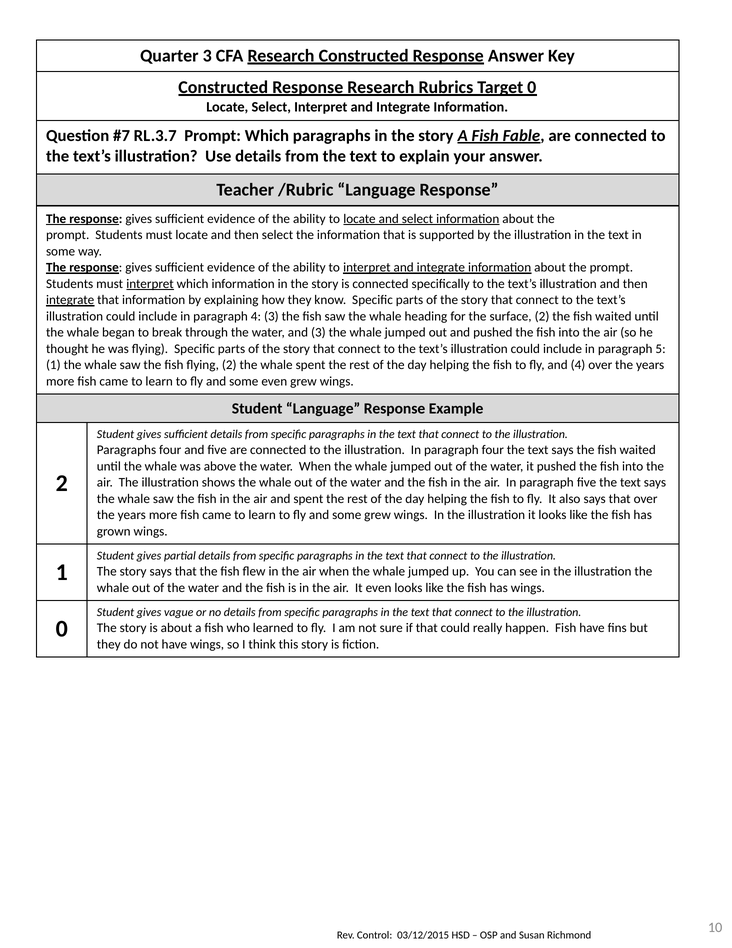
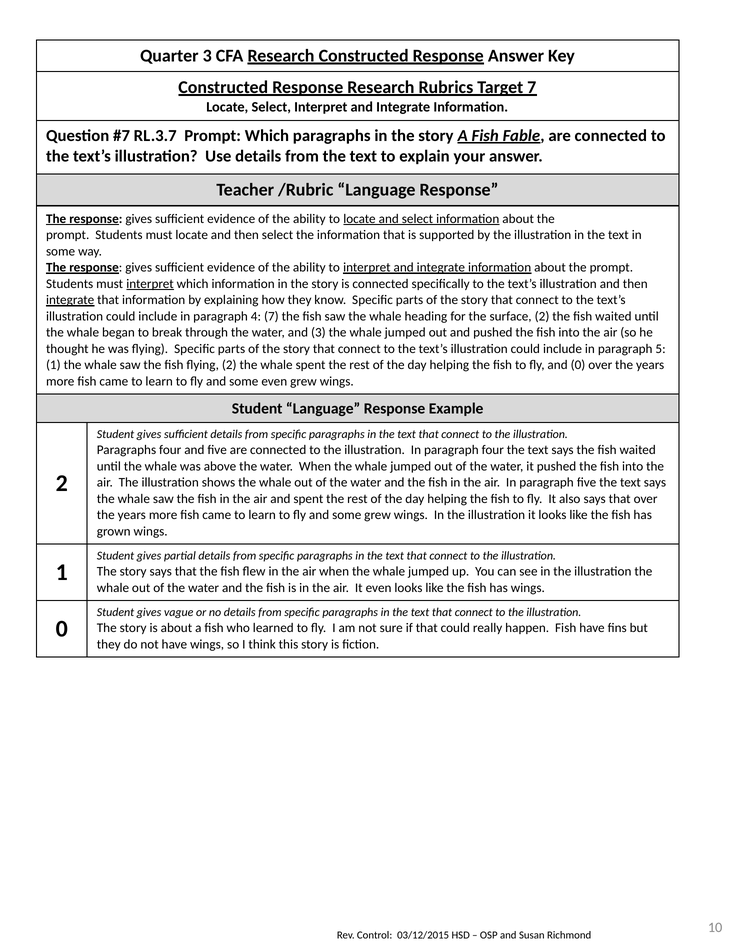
Target 0: 0 -> 7 (532, 87)
4 3: 3 -> 7 (271, 316)
and 4: 4 -> 0 (578, 365)
